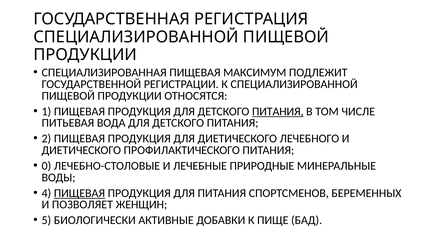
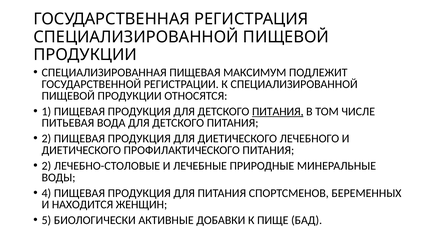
0: 0 -> 2 (46, 165)
ПИЩЕВАЯ underline: present -> none (79, 193)
ПОЗВОЛЯЕТ: ПОЗВОЛЯЕТ -> НАХОДИТСЯ (83, 204)
